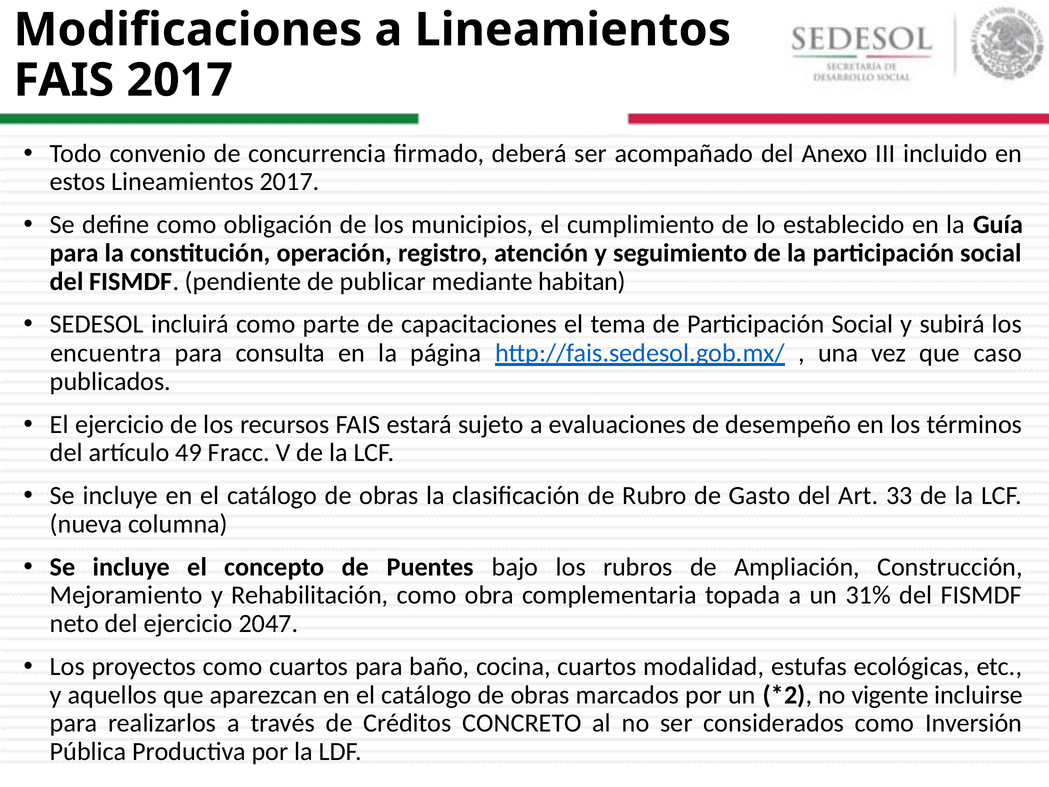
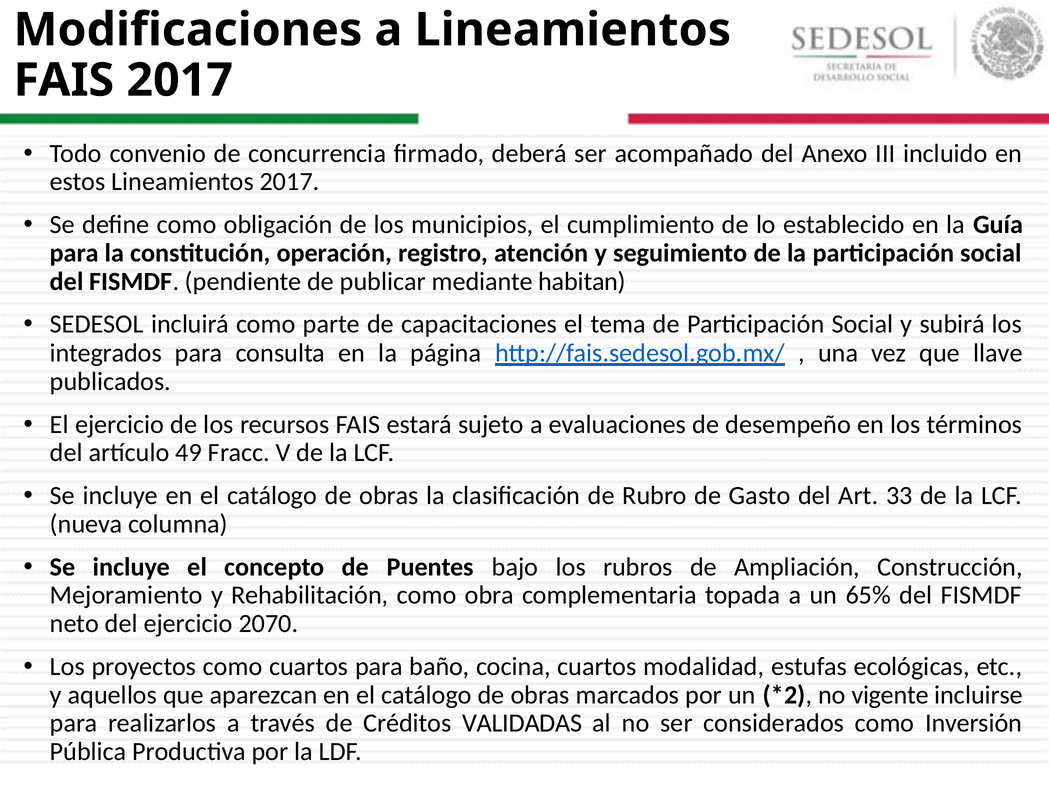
encuentra: encuentra -> integrados (106, 353)
caso: caso -> llave (998, 353)
31%: 31% -> 65% (868, 595)
2047: 2047 -> 2070 (268, 623)
CONCRETO: CONCRETO -> VALIDADAS (522, 723)
